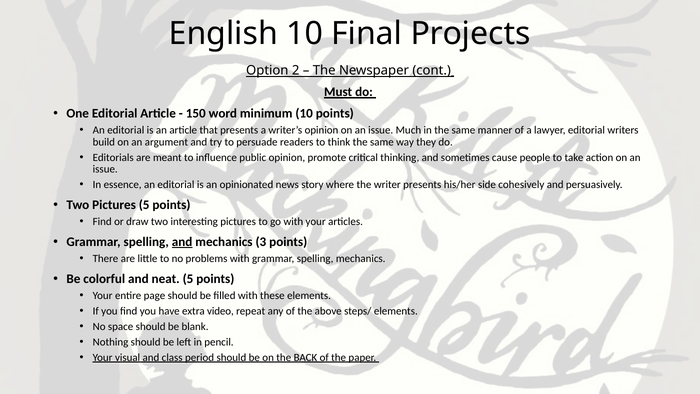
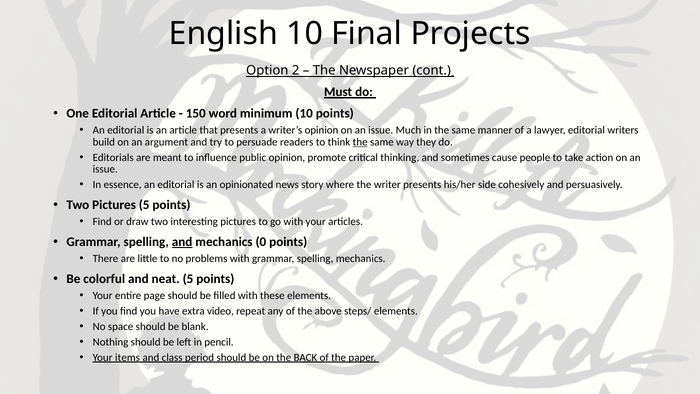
the underline: none -> present (360, 142)
3: 3 -> 0 (261, 242)
visual: visual -> items (128, 357)
